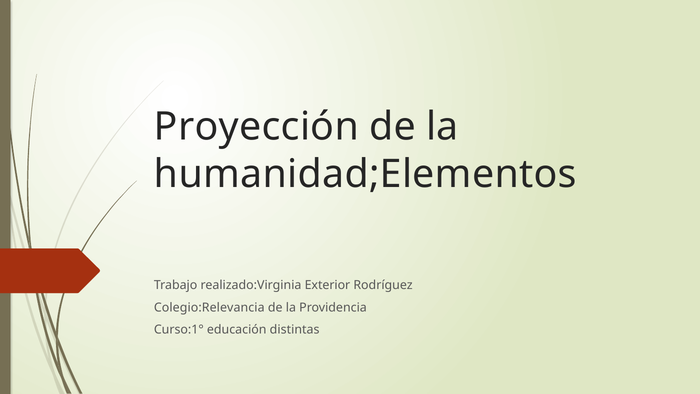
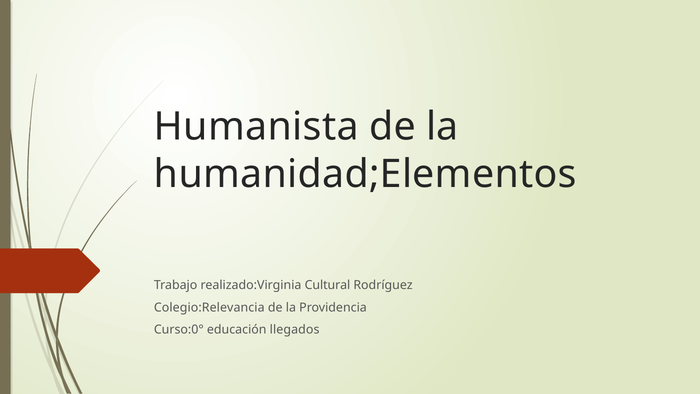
Proyección: Proyección -> Humanista (256, 127)
Exterior: Exterior -> Cultural (327, 285)
Curso:1°: Curso:1° -> Curso:0° (179, 330)
distintas: distintas -> llegados (295, 330)
